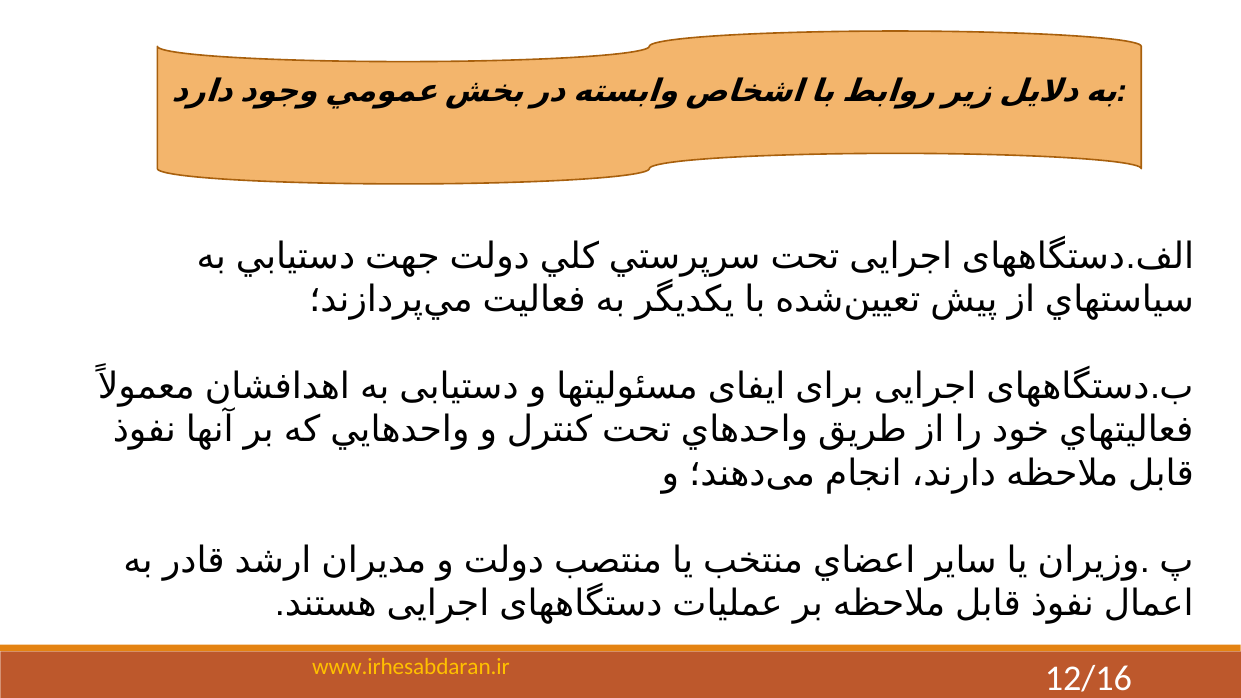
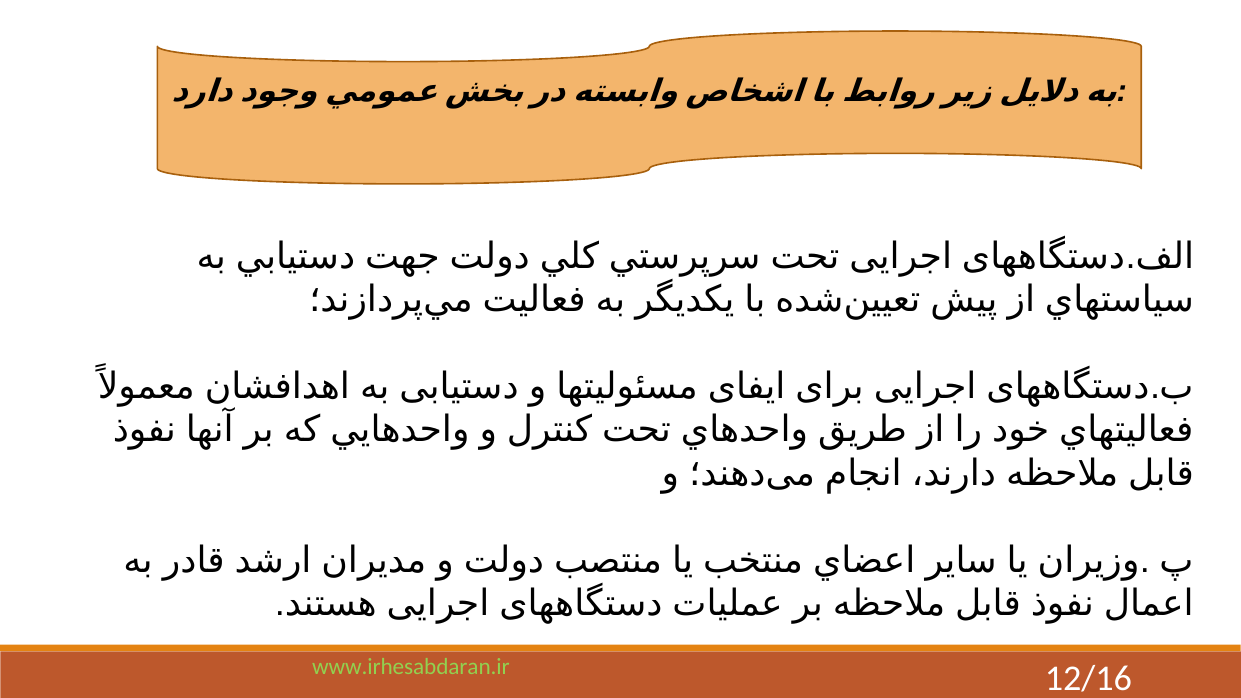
www.irhesabdaran.ir colour: yellow -> light green (411, 667)
